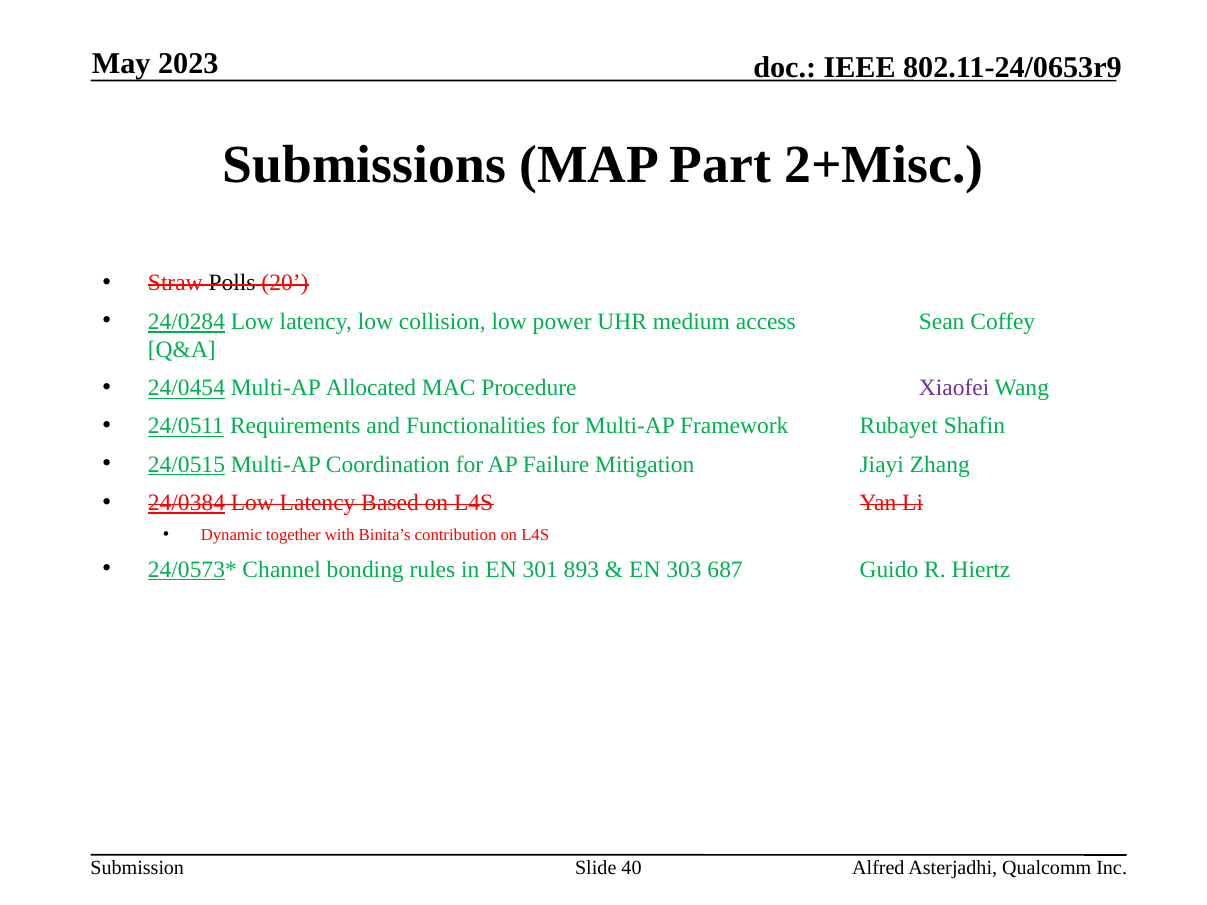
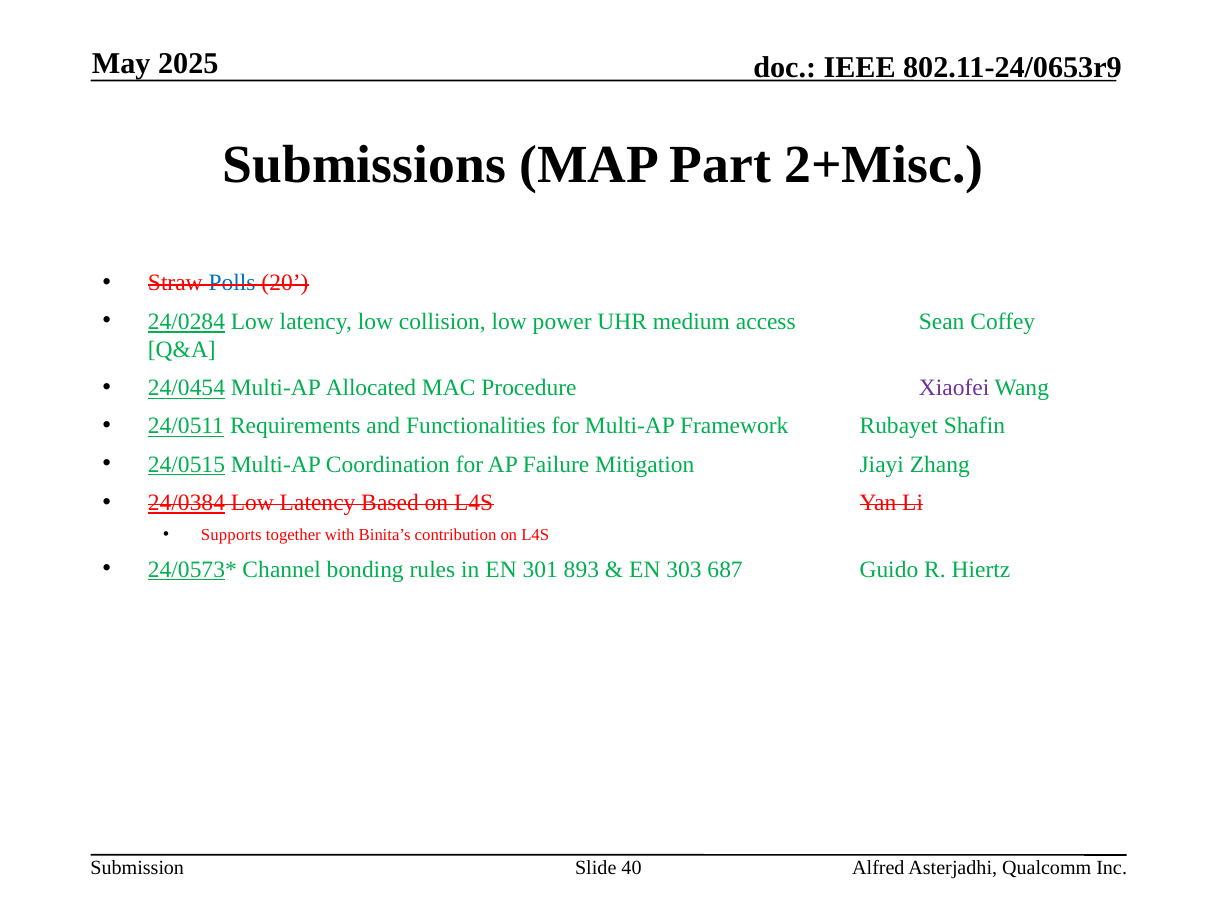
2023: 2023 -> 2025 (188, 64)
Polls colour: black -> blue (232, 283)
Dynamic: Dynamic -> Supports (231, 535)
